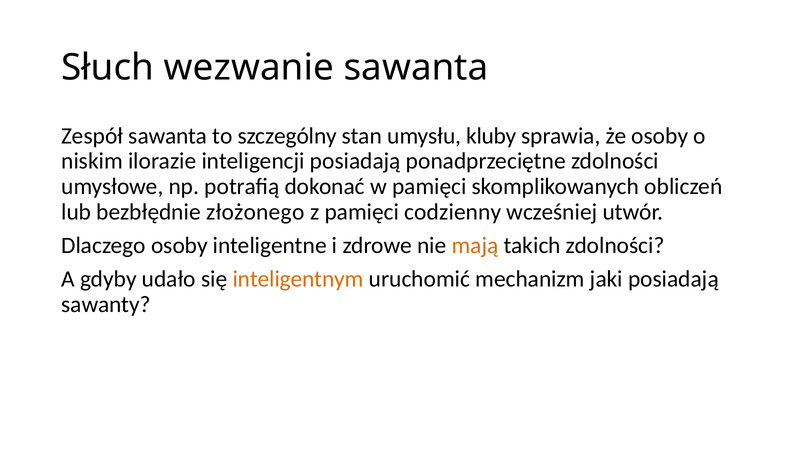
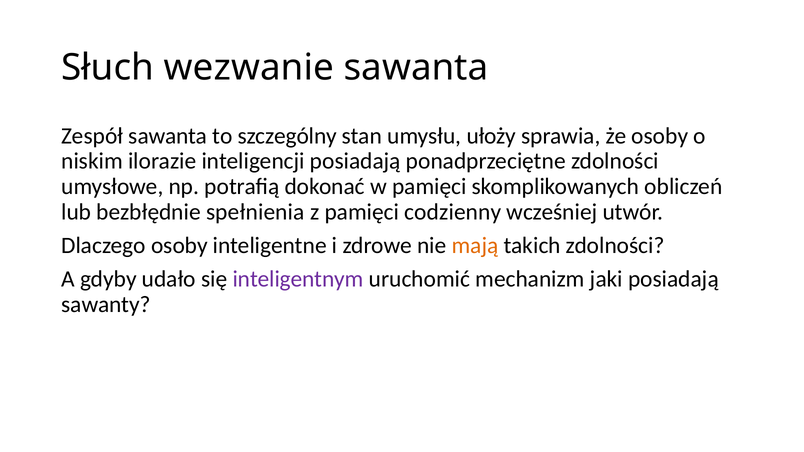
kluby: kluby -> ułoży (491, 136)
złożonego: złożonego -> spełnienia (255, 212)
inteligentnym colour: orange -> purple (298, 279)
